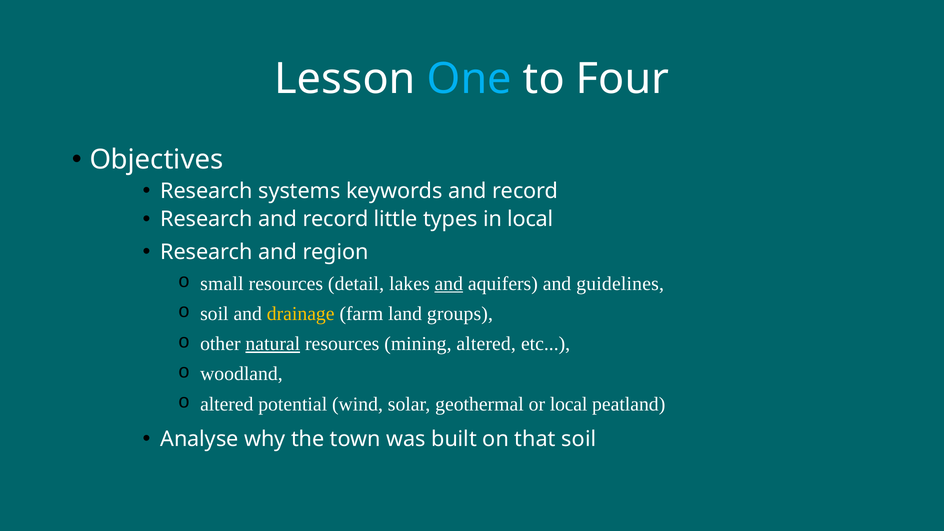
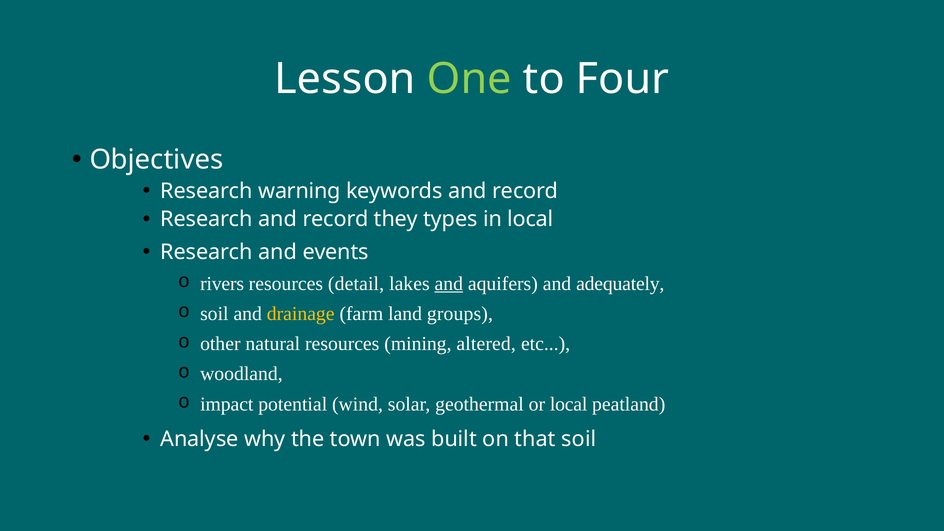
One colour: light blue -> light green (469, 79)
systems: systems -> warning (299, 191)
little: little -> they (396, 219)
region: region -> events (336, 252)
small: small -> rivers (222, 284)
guidelines: guidelines -> adequately (620, 284)
natural underline: present -> none (273, 344)
altered: altered -> impact (227, 404)
